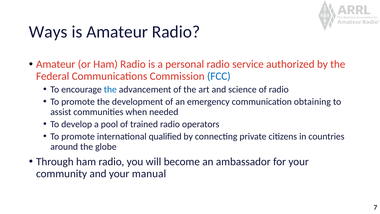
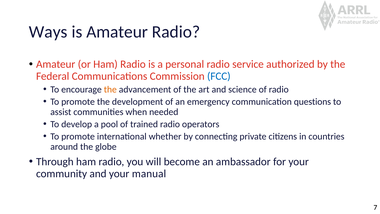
the colour: blue -> orange (110, 89)
obtaining: obtaining -> questions (312, 102)
qualified: qualified -> whether (165, 136)
